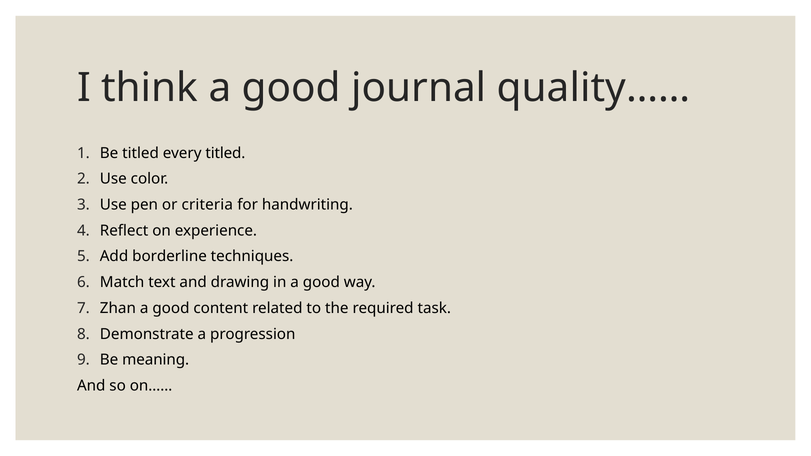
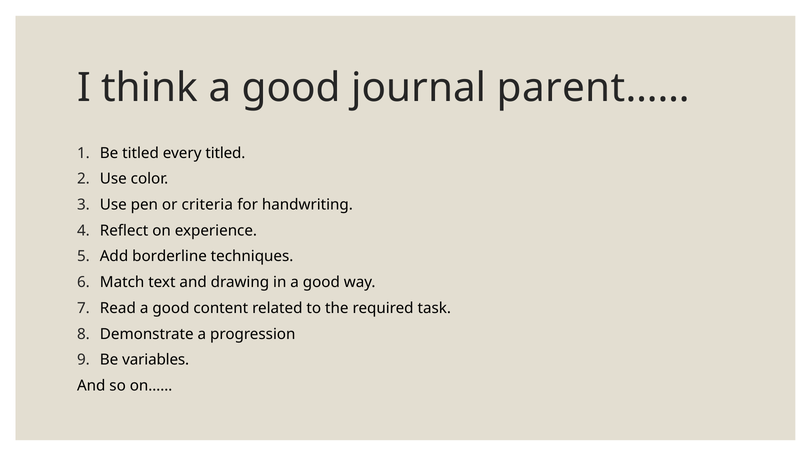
quality……: quality…… -> parent…… (593, 88)
Zhan: Zhan -> Read (118, 308)
meaning: meaning -> variables (156, 360)
